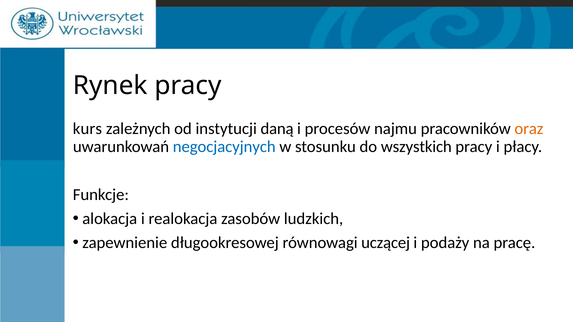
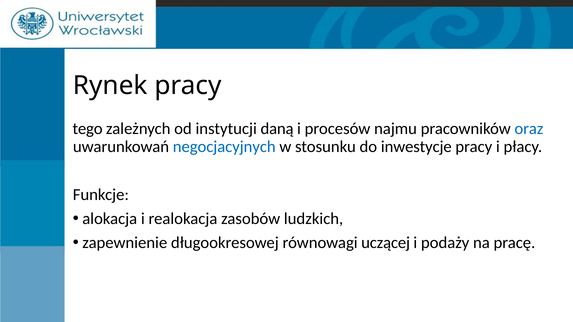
kurs: kurs -> tego (88, 129)
oraz colour: orange -> blue (529, 129)
wszystkich: wszystkich -> inwestycje (416, 147)
